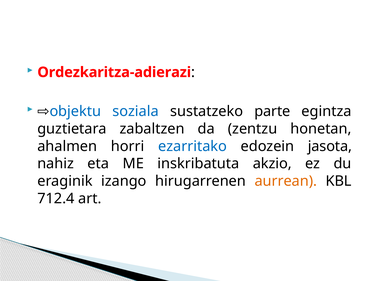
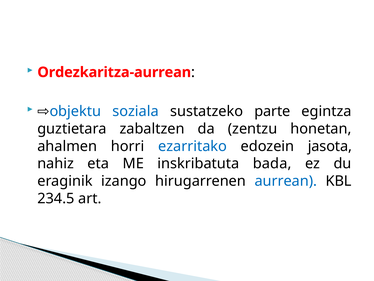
Ordezkaritza-adierazi: Ordezkaritza-adierazi -> Ordezkaritza-aurrean (114, 72)
akzio: akzio -> bada (272, 163)
aurrean colour: orange -> blue (286, 181)
712.4: 712.4 -> 234.5 (56, 198)
